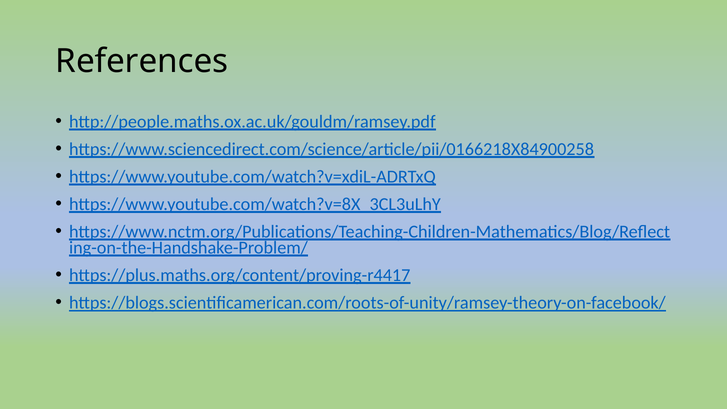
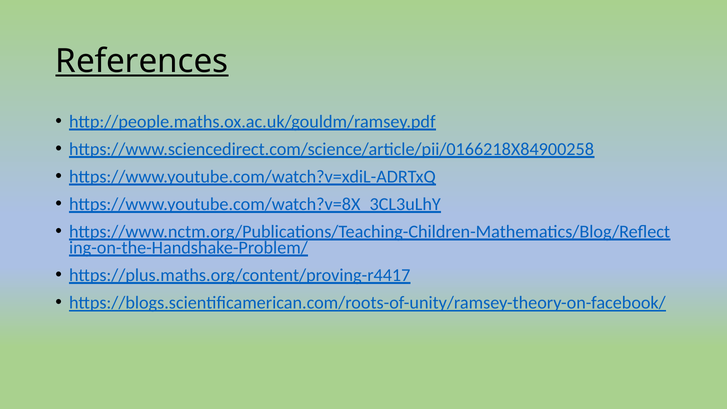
References underline: none -> present (142, 61)
